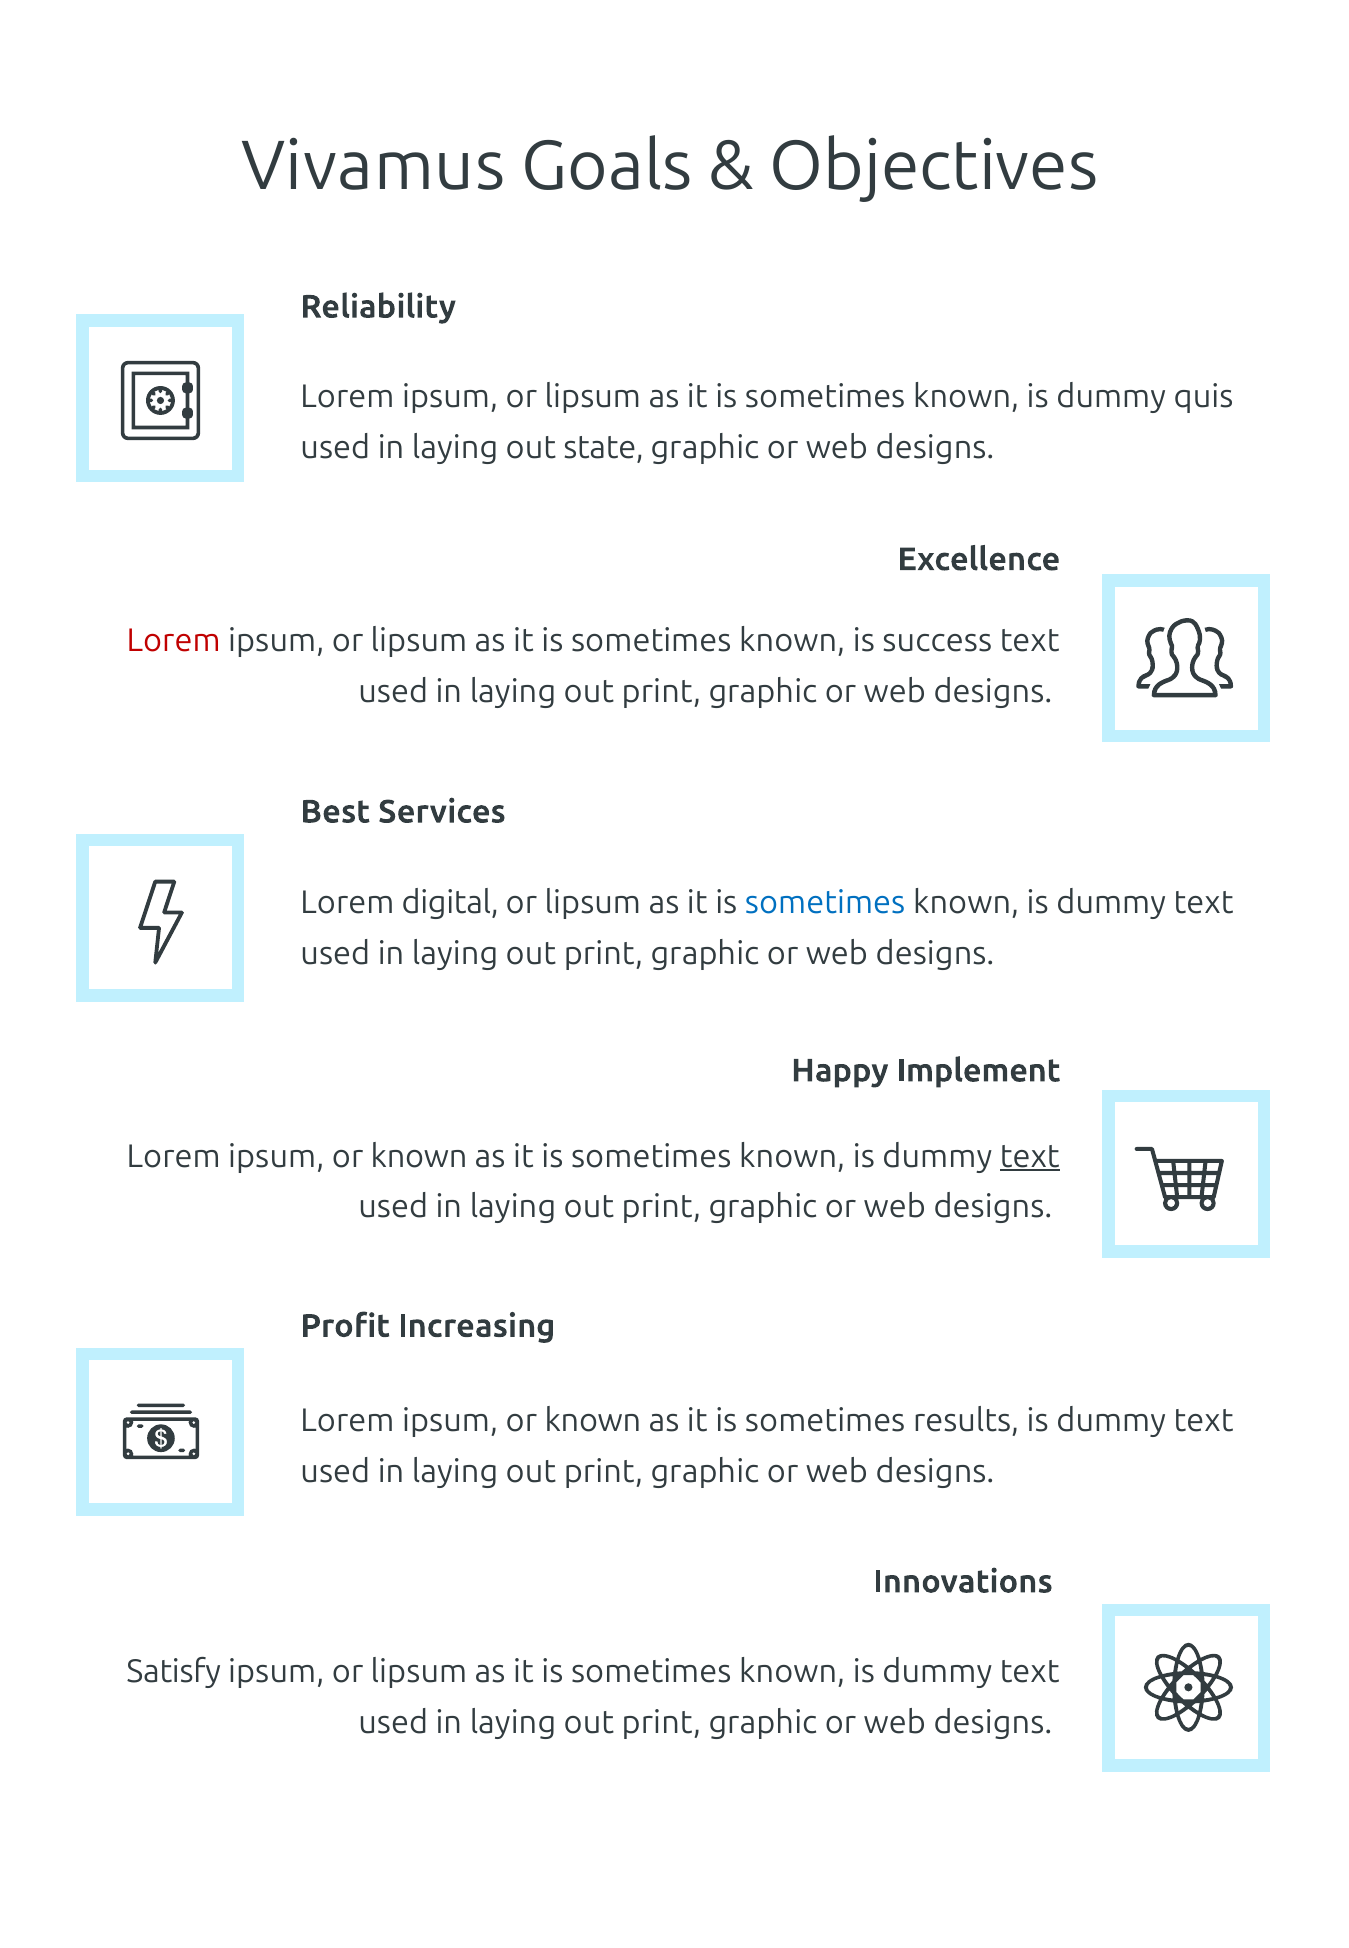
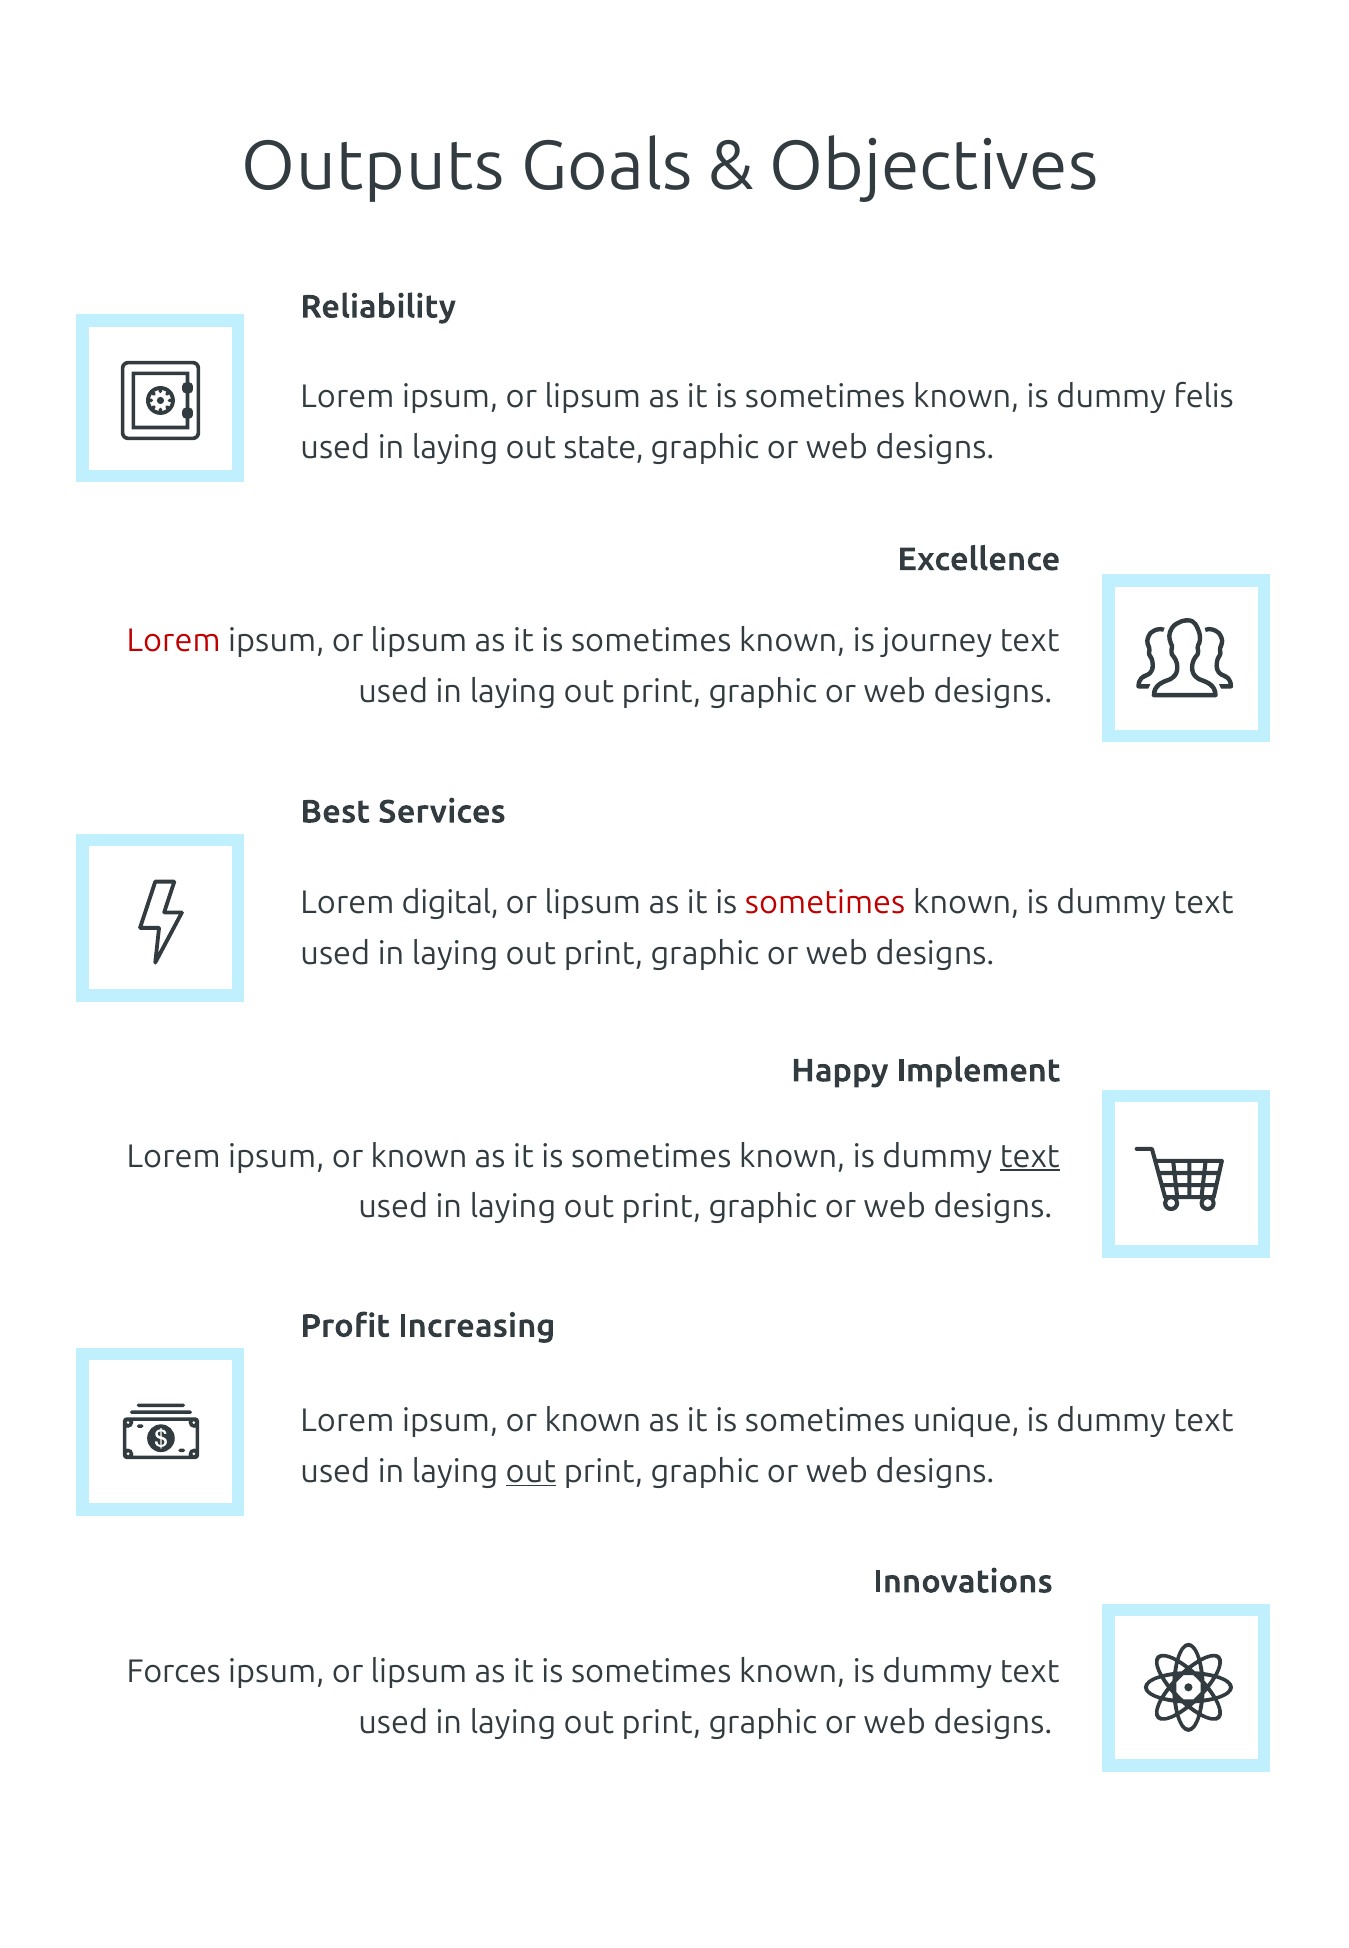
Vivamus: Vivamus -> Outputs (373, 167)
quis: quis -> felis (1204, 397)
success: success -> journey (937, 641)
sometimes colour: blue -> red (825, 903)
results: results -> unique (966, 1421)
out underline: none -> present (531, 1472)
Satisfy: Satisfy -> Forces (174, 1672)
